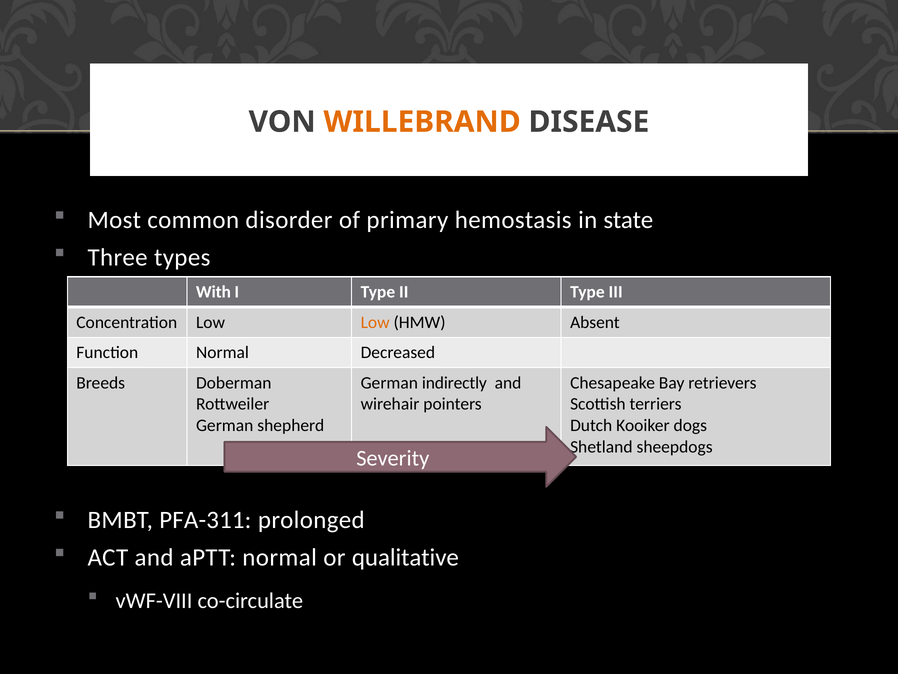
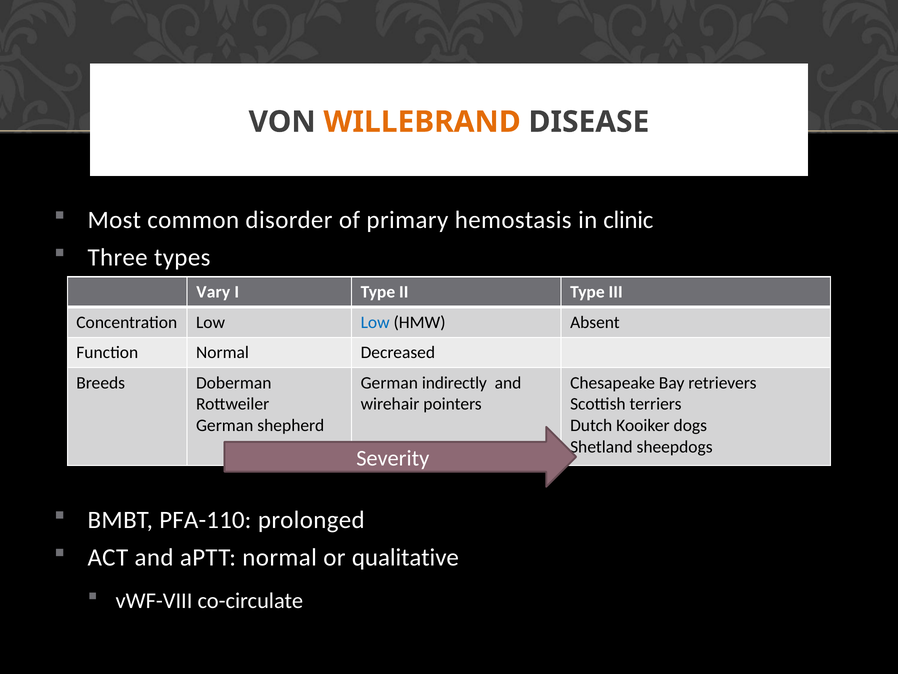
state: state -> clinic (628, 220)
With: With -> Vary (213, 292)
Low colour: orange -> blue (375, 322)
PFA-311: PFA-311 -> PFA-110 (205, 519)
